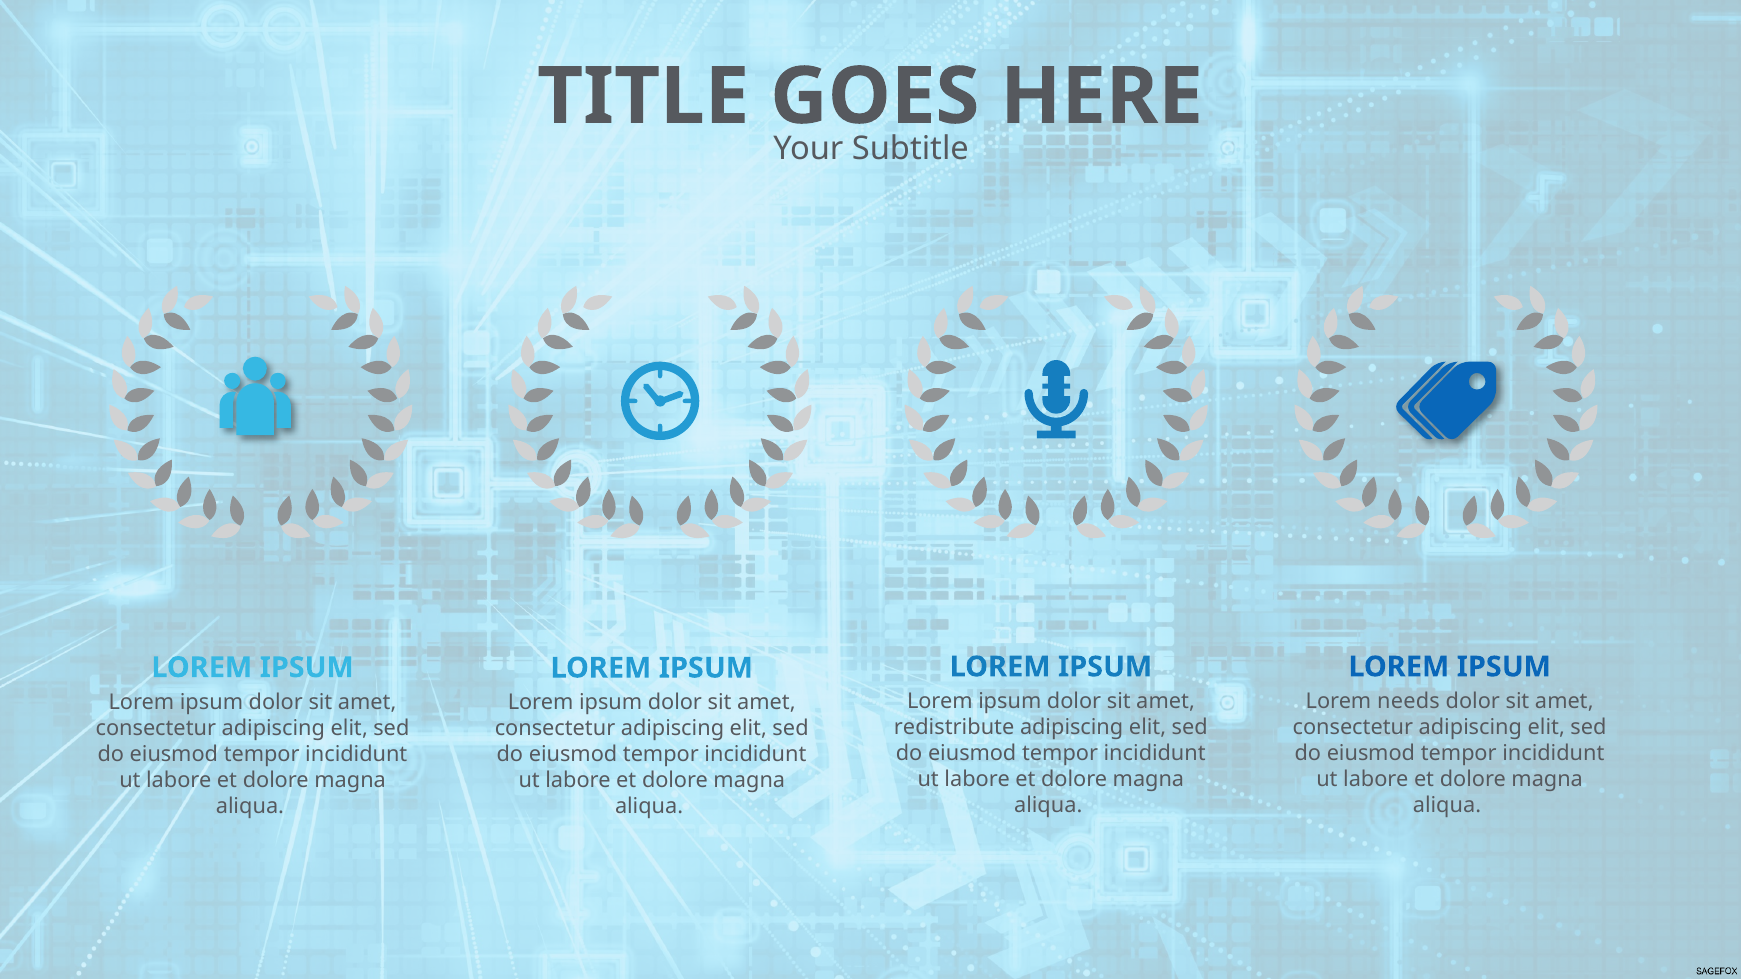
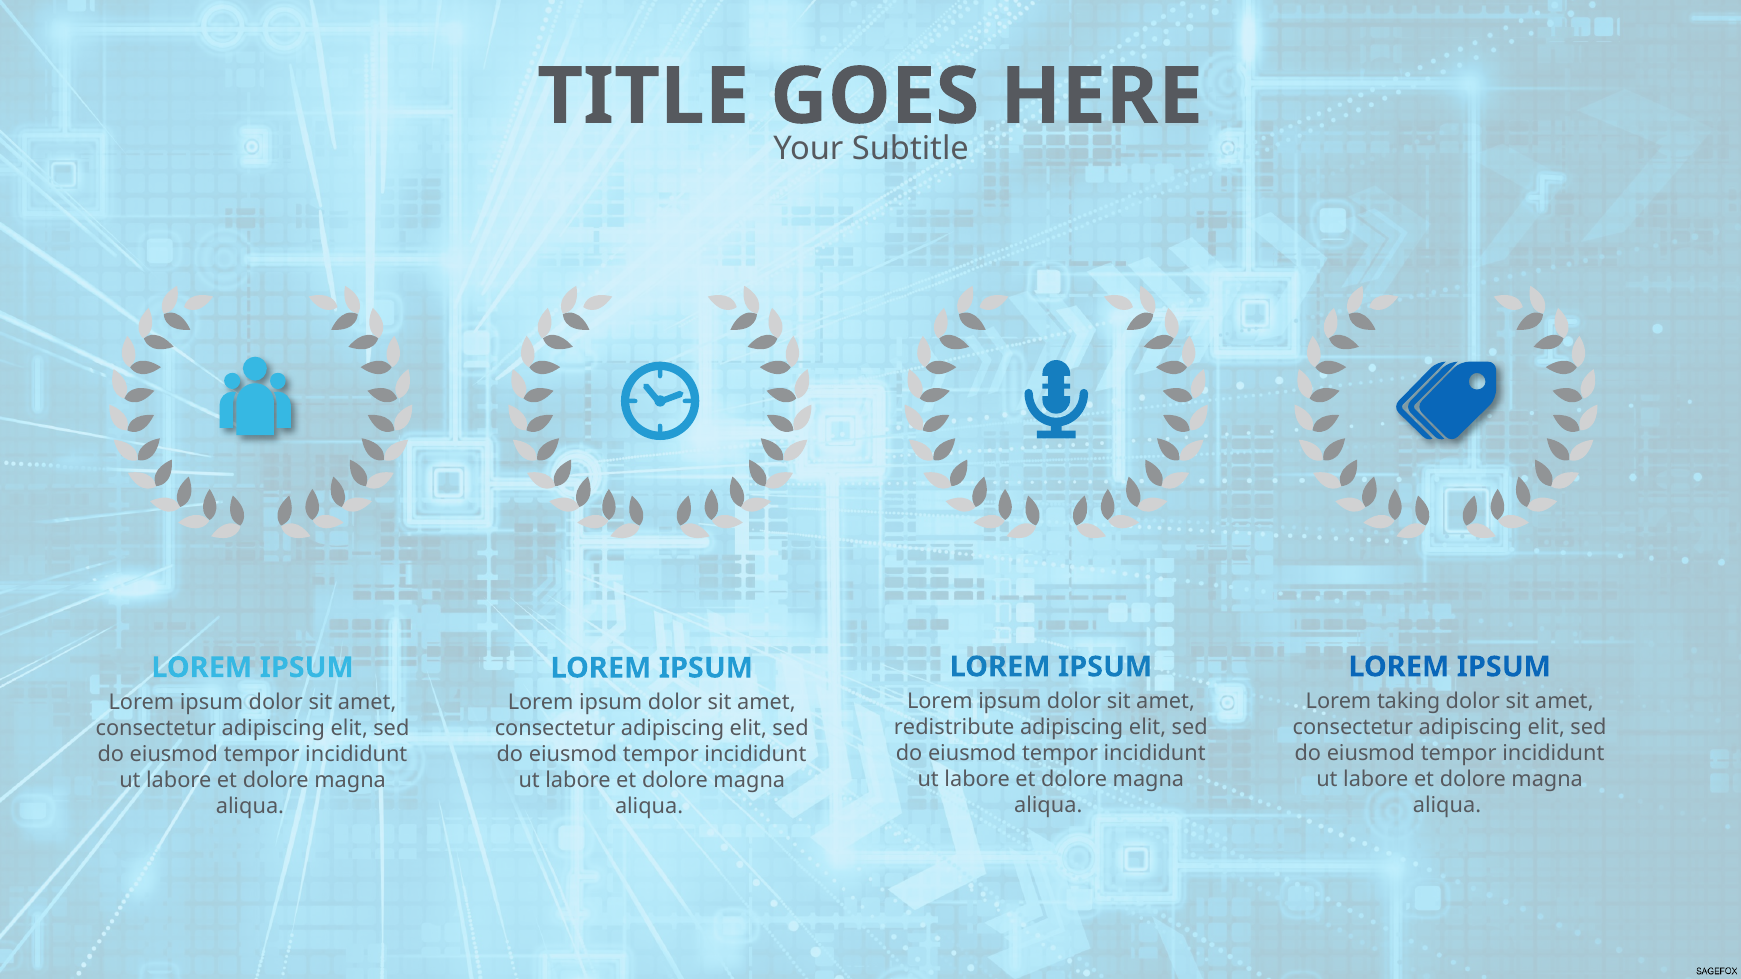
needs: needs -> taking (1409, 701)
